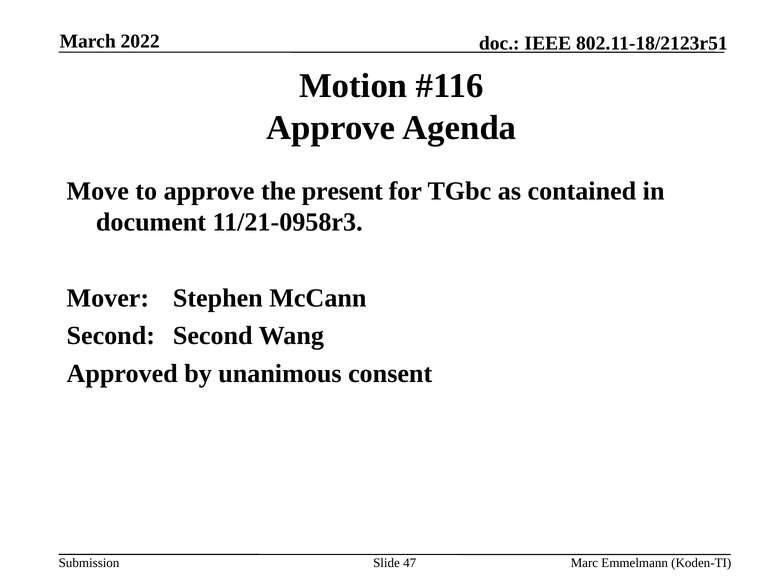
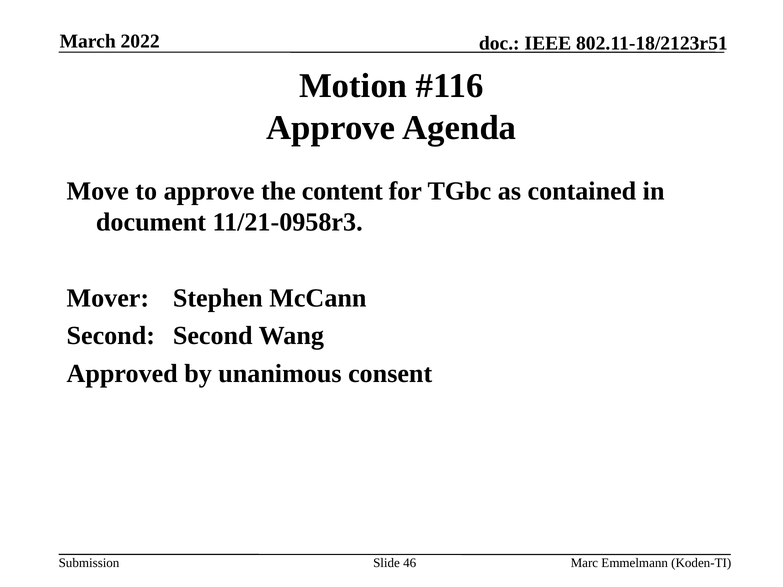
present: present -> content (342, 191)
47: 47 -> 46 (410, 563)
